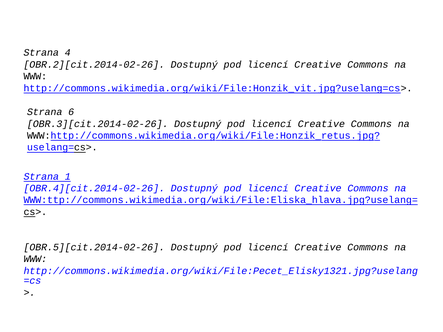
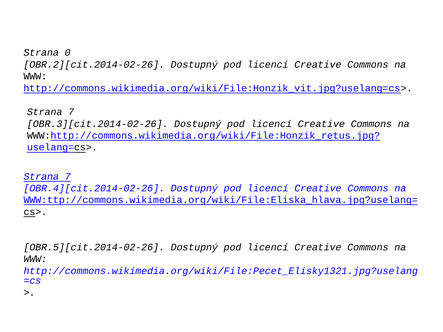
4: 4 -> 0 (68, 53)
6: 6 -> 7 (71, 112)
1: 1 -> 7 (68, 177)
